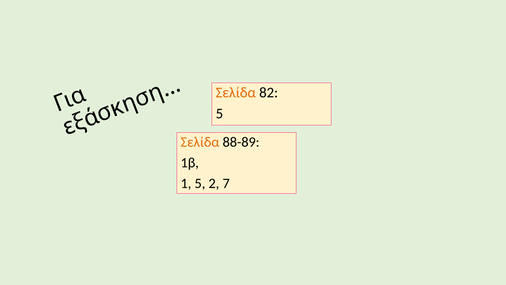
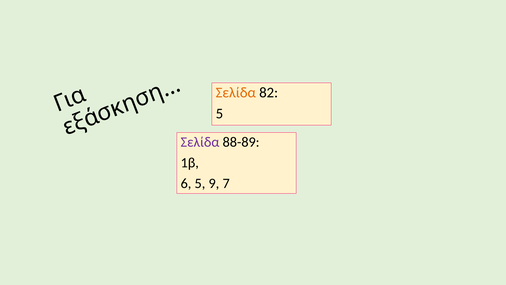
Σελίδα colour: orange -> purple (200, 142)
1: 1 -> 6 (186, 183)
2: 2 -> 9 (214, 183)
